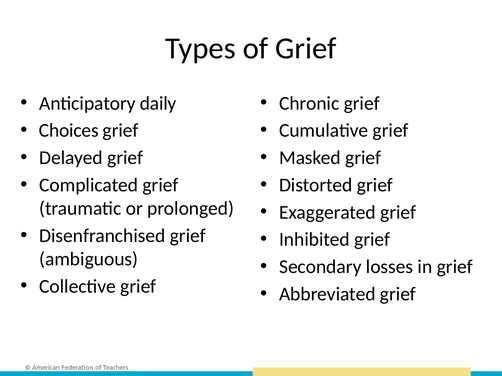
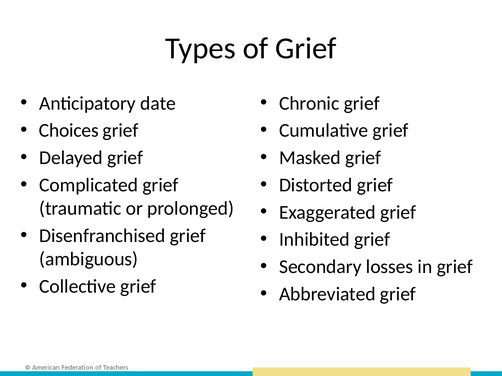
daily: daily -> date (158, 103)
